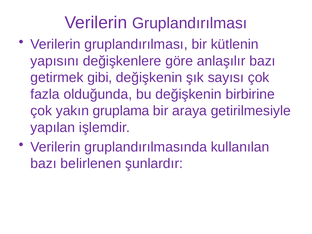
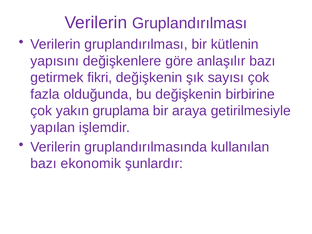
gibi: gibi -> fikri (100, 78)
belirlenen: belirlenen -> ekonomik (91, 164)
